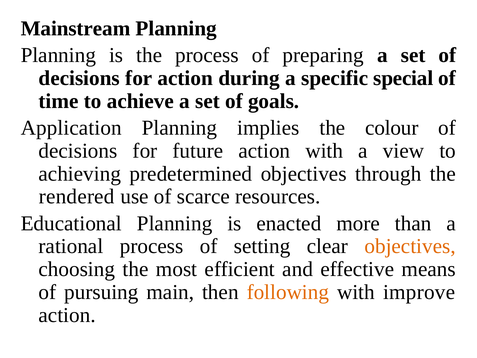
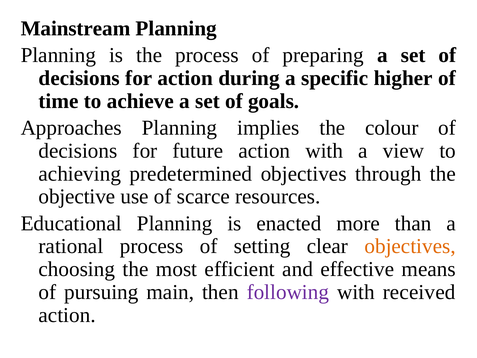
special: special -> higher (403, 78)
Application: Application -> Approaches (71, 128)
rendered: rendered -> objective (77, 197)
following colour: orange -> purple (288, 292)
improve: improve -> received (419, 292)
